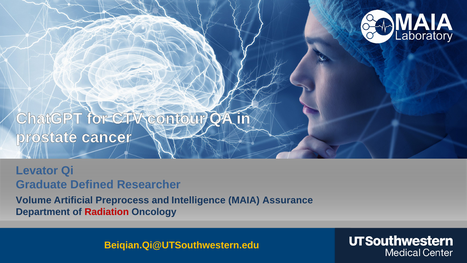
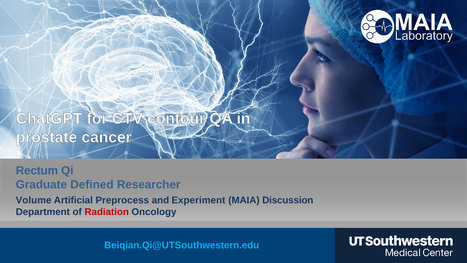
Levator: Levator -> Rectum (37, 171)
Intelligence: Intelligence -> Experiment (198, 200)
Assurance: Assurance -> Discussion (288, 200)
Beiqian.Qi@UTSouthwestern.edu colour: yellow -> light blue (182, 245)
